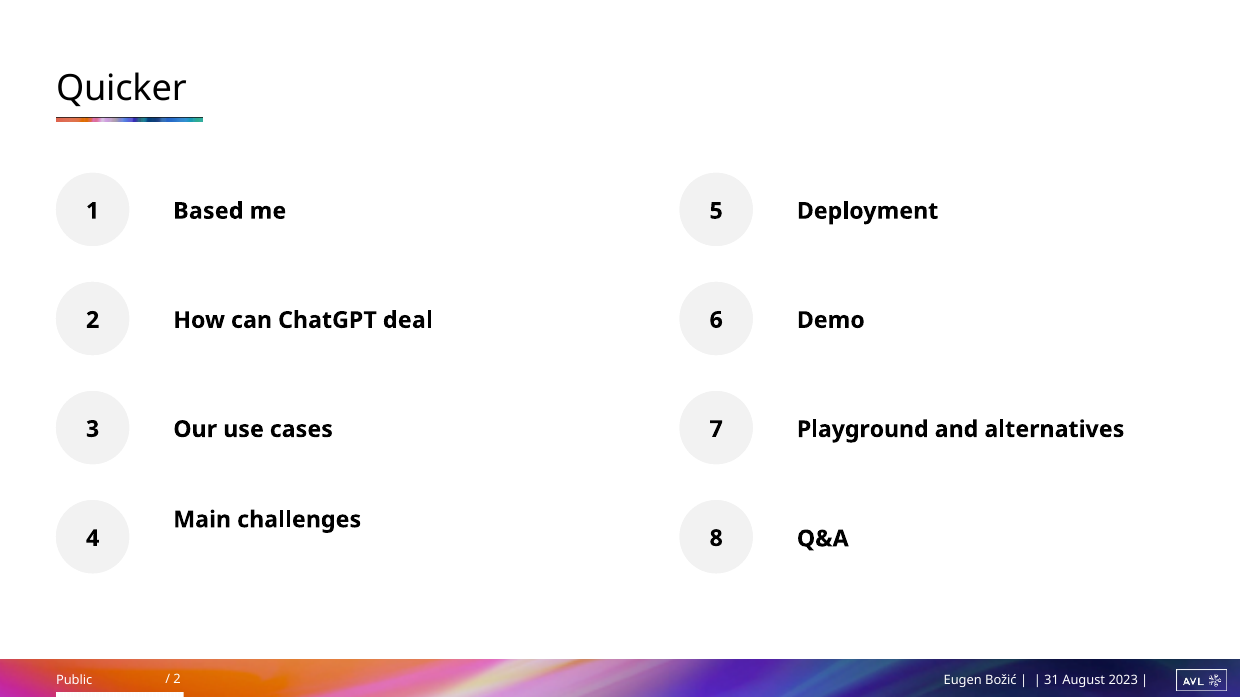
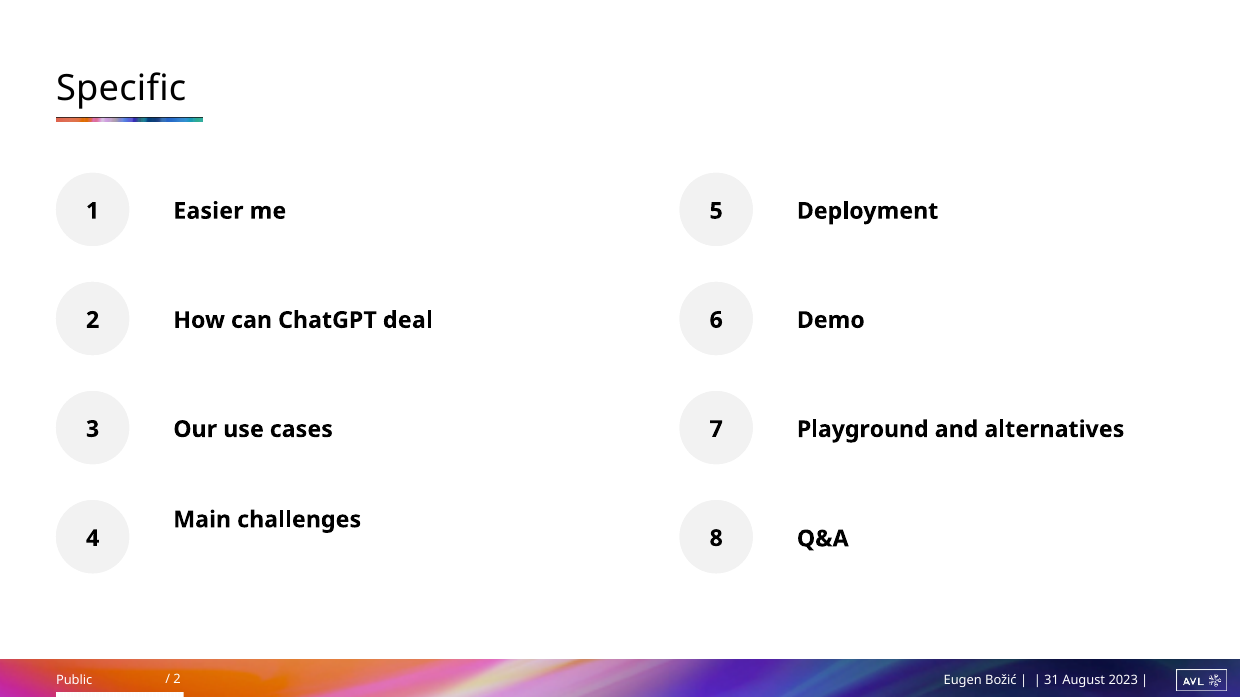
Quicker: Quicker -> Specific (121, 89)
Based: Based -> Easier (208, 211)
